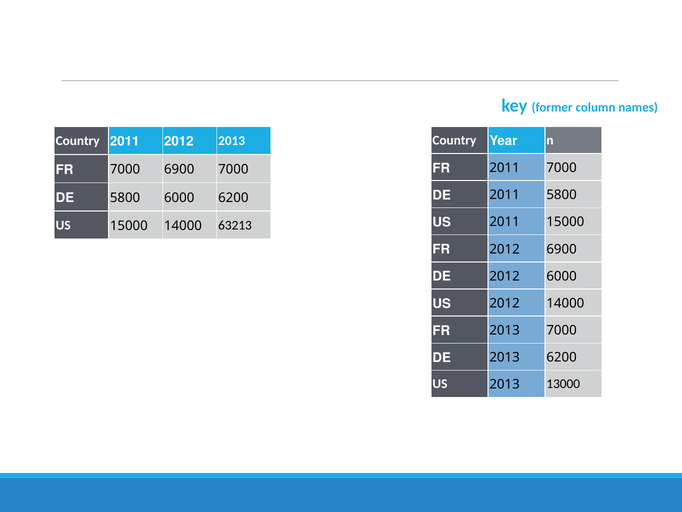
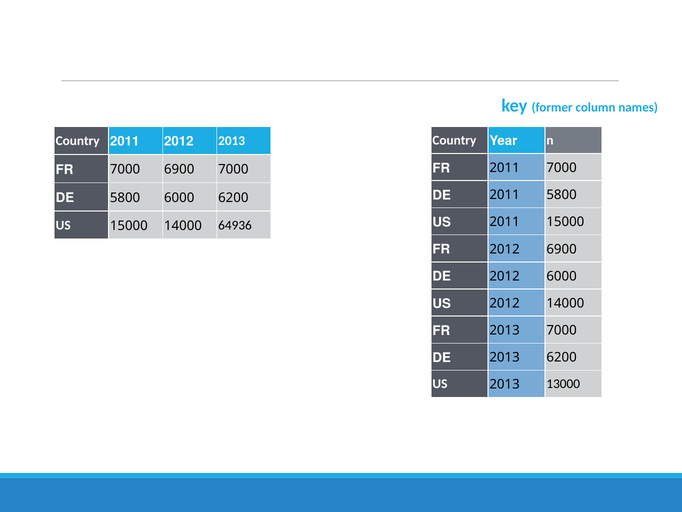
63213: 63213 -> 64936 (235, 225)
